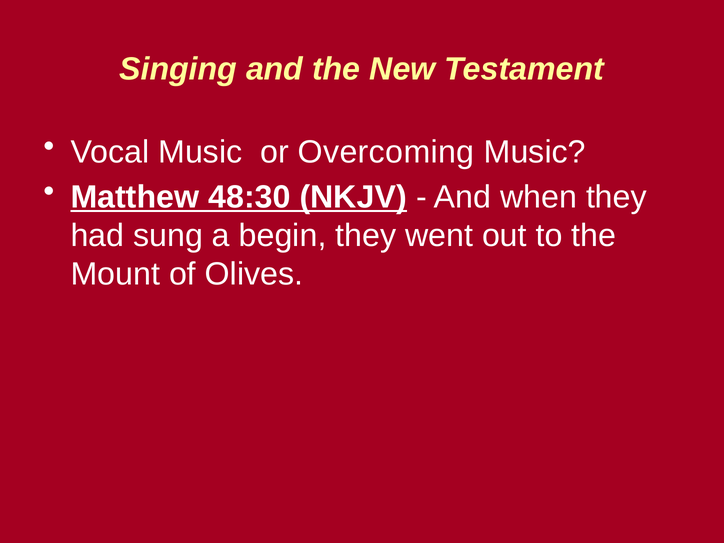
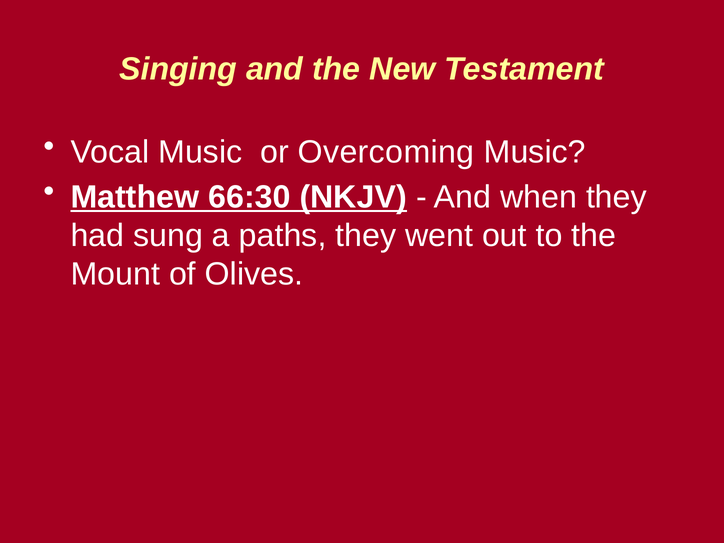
48:30: 48:30 -> 66:30 (249, 197)
begin: begin -> paths (283, 236)
